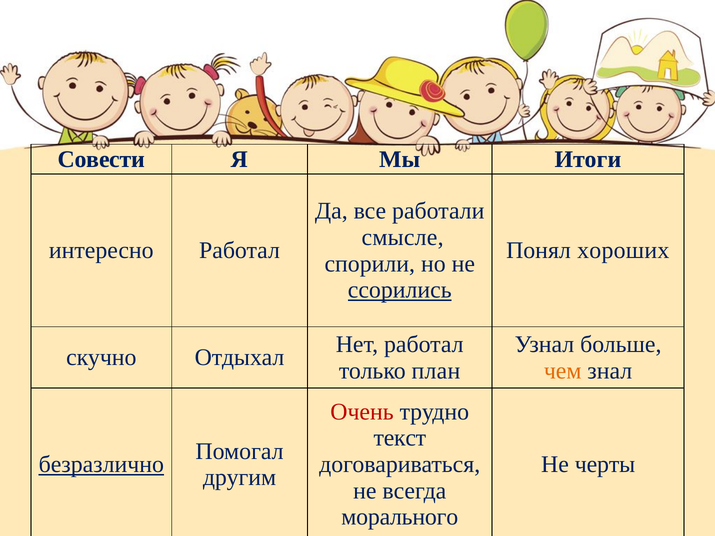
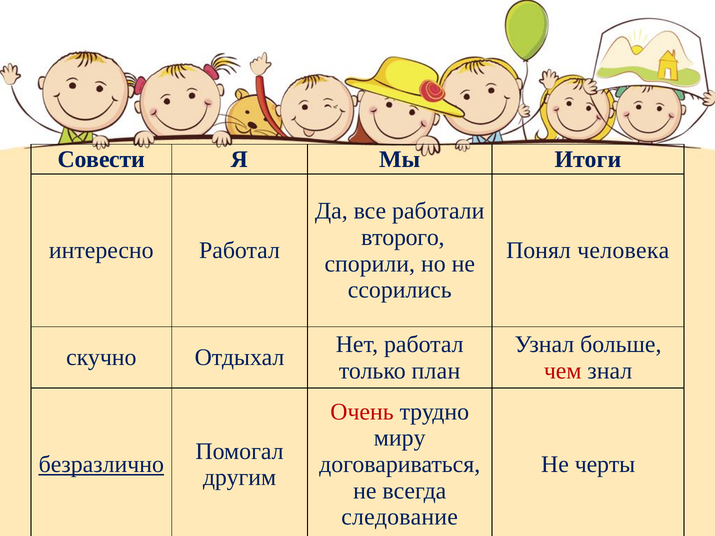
смысле: смысле -> второго (403, 238)
хороших: хороших -> человека (623, 251)
ссорились underline: present -> none (400, 290)
чем colour: orange -> red (563, 371)
текст: текст -> миру (400, 438)
морального: морального -> следование (400, 517)
